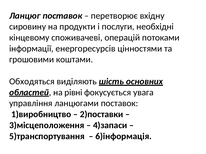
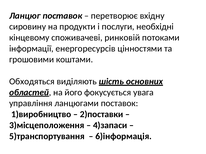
операцій: операцій -> ринковій (122, 38)
рівні: рівні -> його (73, 93)
